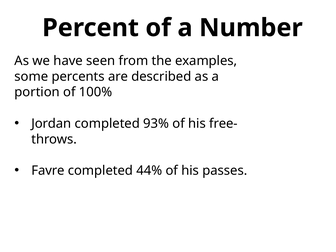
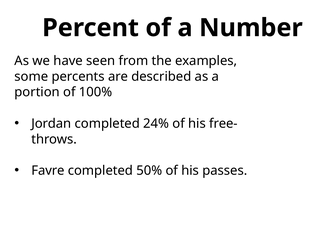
93%: 93% -> 24% (156, 124)
44%: 44% -> 50% (149, 171)
